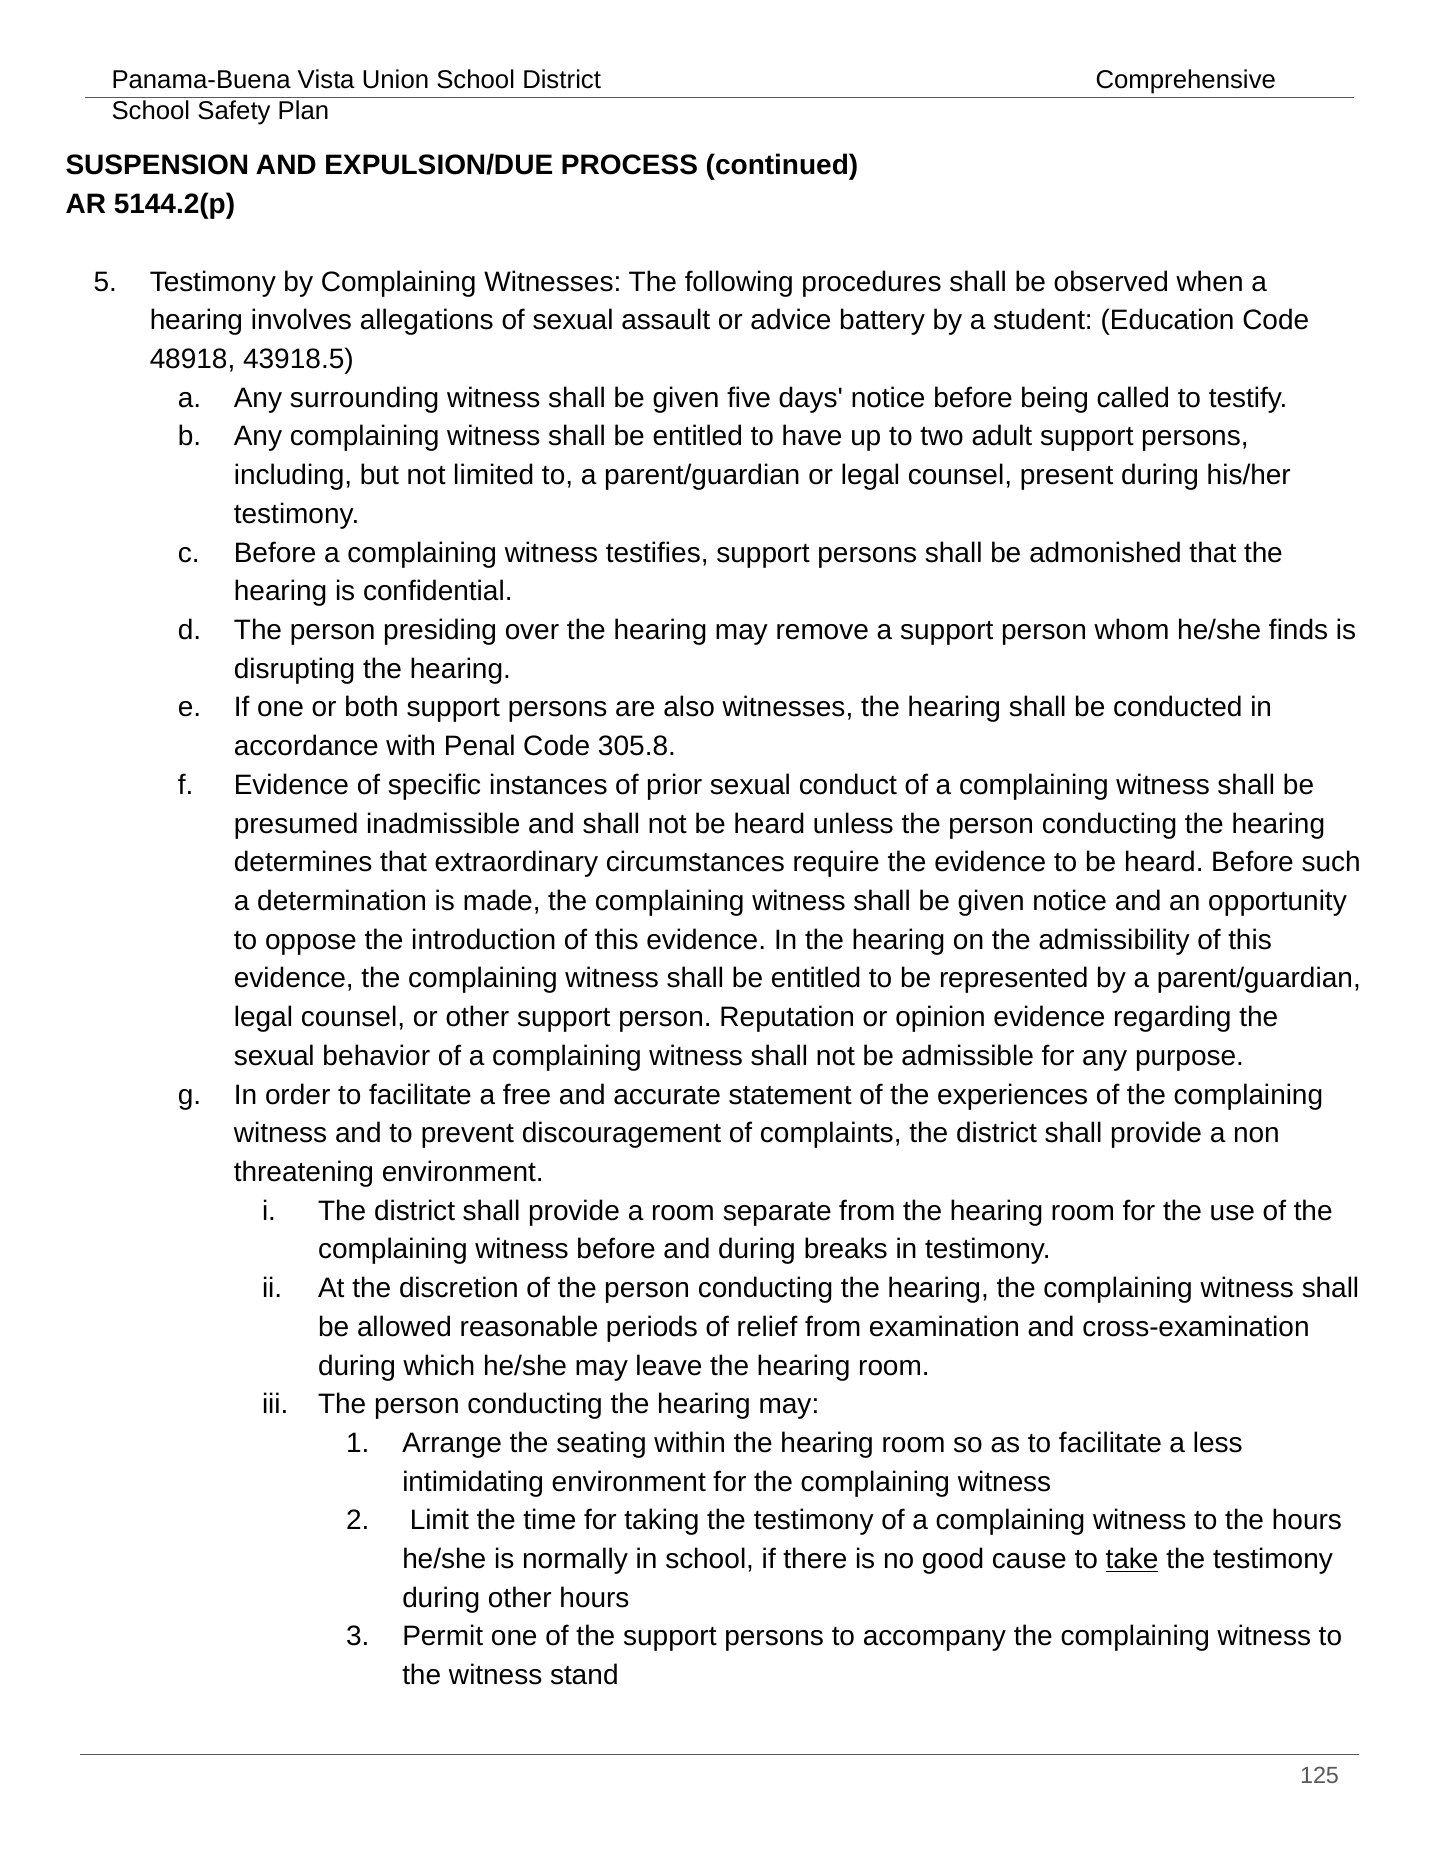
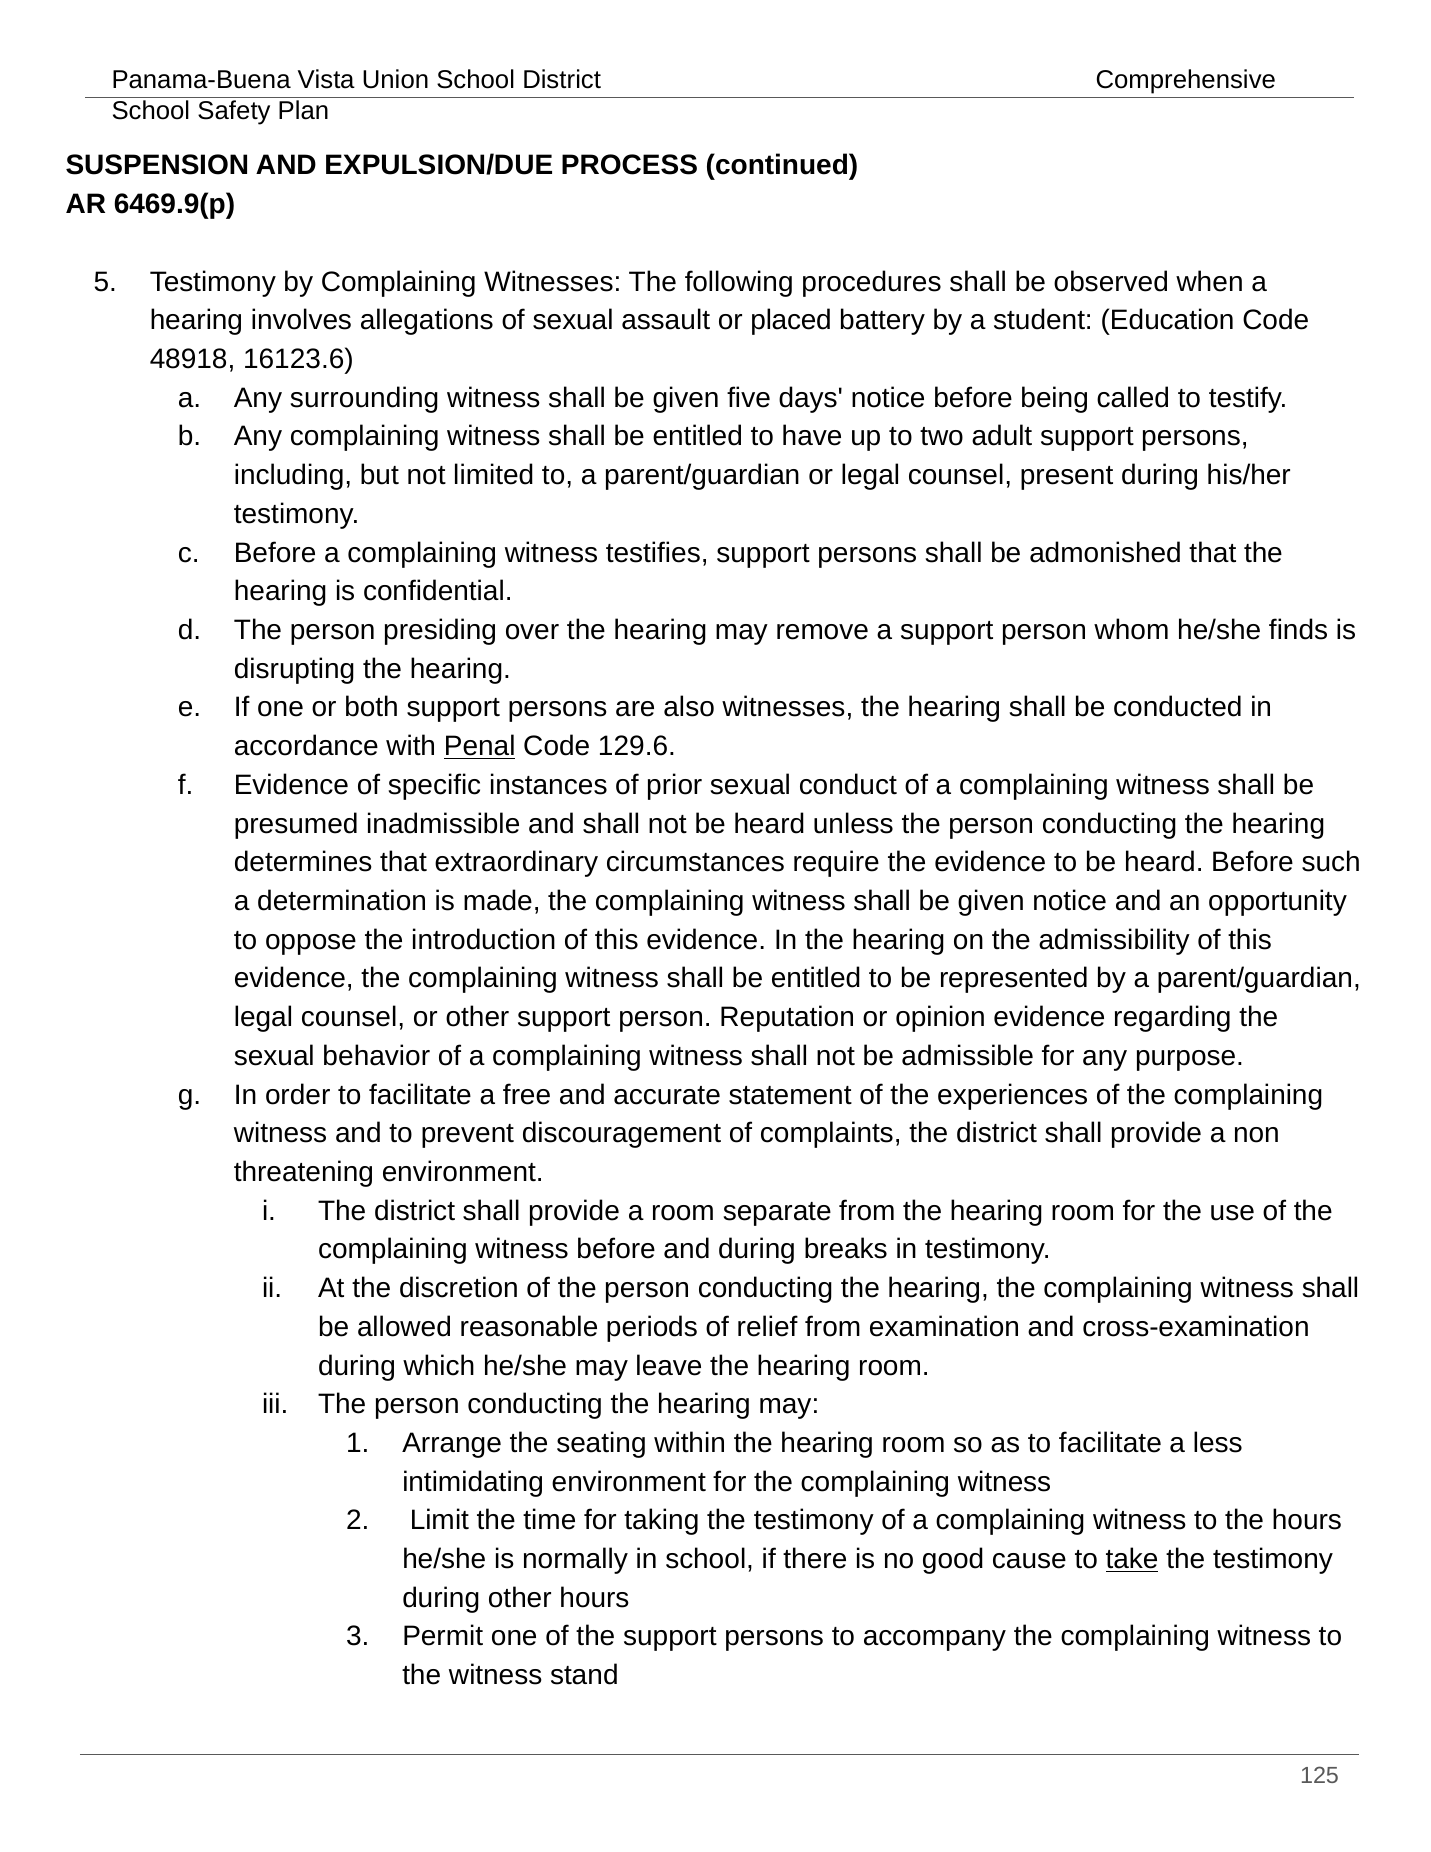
5144.2(p: 5144.2(p -> 6469.9(p (174, 204)
advice: advice -> placed (791, 321)
43918.5: 43918.5 -> 16123.6 (298, 359)
Penal underline: none -> present (480, 746)
305.8: 305.8 -> 129.6 (637, 746)
